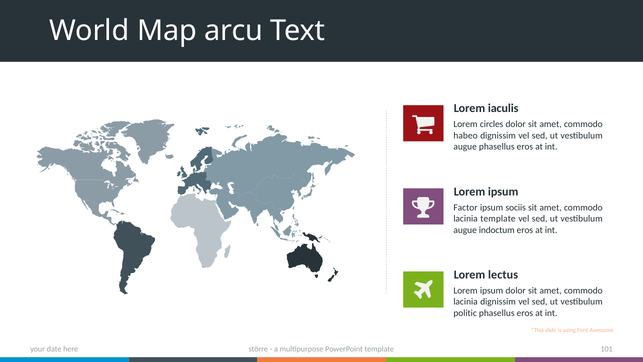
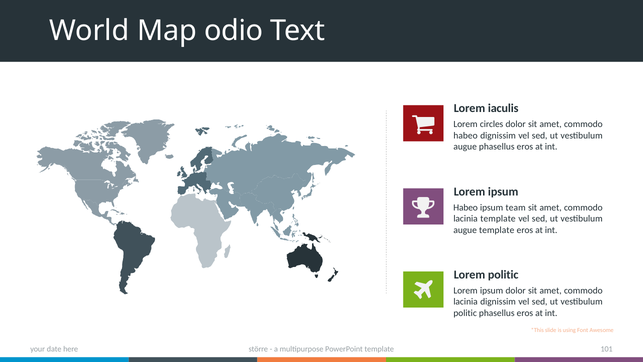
arcu: arcu -> odio (234, 31)
Factor: Factor -> Habeo (466, 207)
sociis: sociis -> team (516, 207)
augue indoctum: indoctum -> template (497, 230)
Lorem lectus: lectus -> politic (503, 274)
